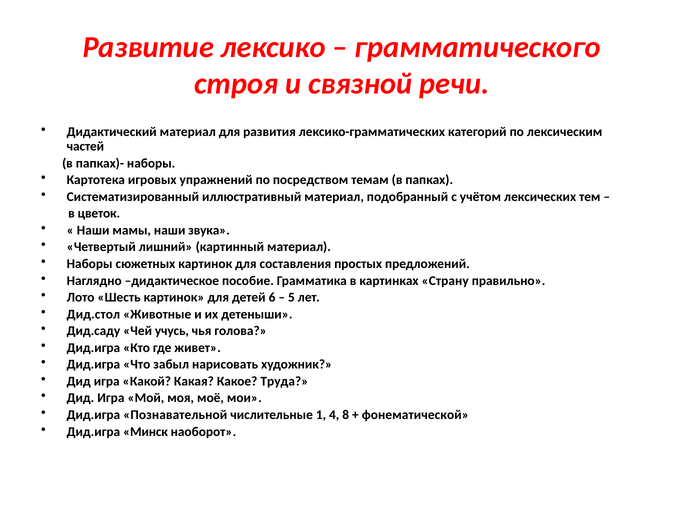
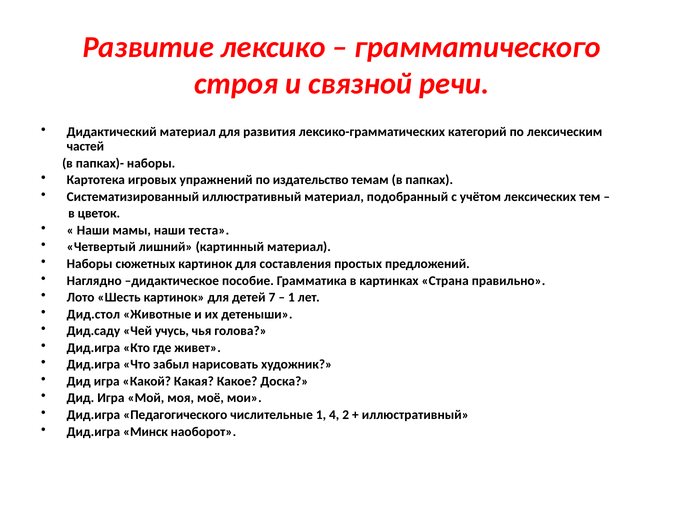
посредством: посредством -> издательство (311, 180)
звука: звука -> теста (209, 230)
Страну: Страну -> Страна (445, 281)
6: 6 -> 7 (272, 297)
5: 5 -> 1 (291, 297)
Труда: Труда -> Доска (284, 381)
Познавательной: Познавательной -> Педагогического (175, 415)
8: 8 -> 2 (346, 415)
фонематической: фонематической -> иллюстративный (415, 415)
